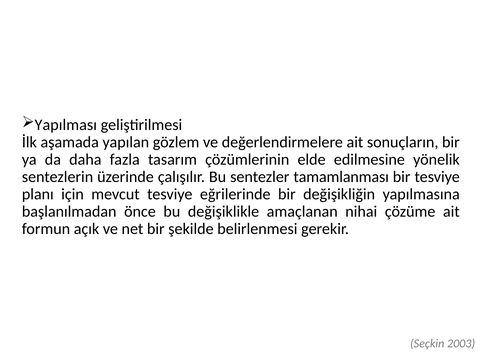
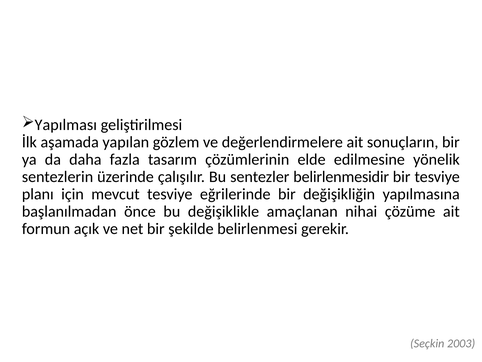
tamamlanması: tamamlanması -> belirlenmesidir (341, 177)
